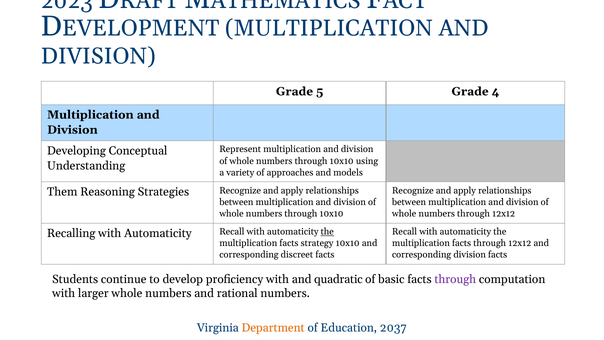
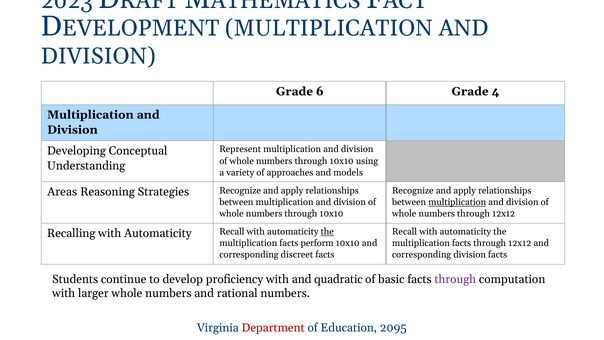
5: 5 -> 6 (320, 91)
Them: Them -> Areas (62, 192)
multiplication underline: none -> present (457, 202)
strategy: strategy -> perform (317, 243)
Department colour: orange -> red (273, 328)
2037: 2037 -> 2095 (393, 328)
